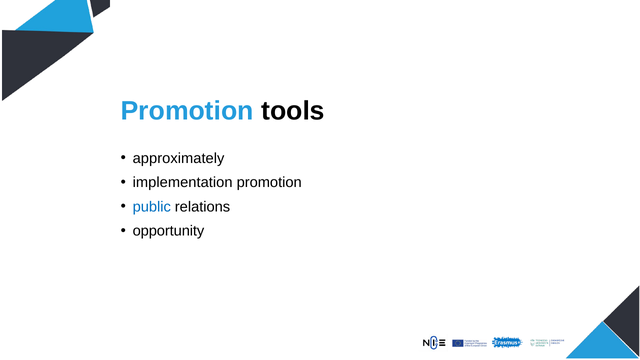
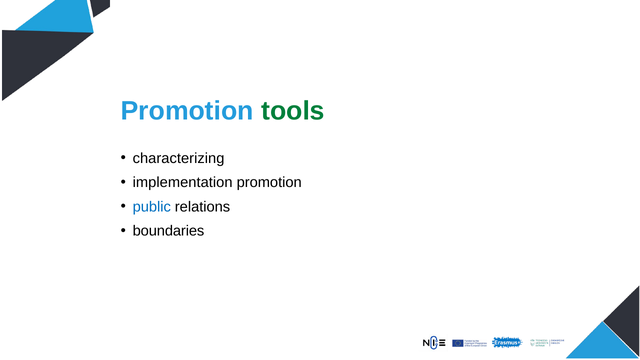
tools colour: black -> green (293, 111)
approximately: approximately -> characterizing (179, 158)
opportunity: opportunity -> boundaries (168, 231)
